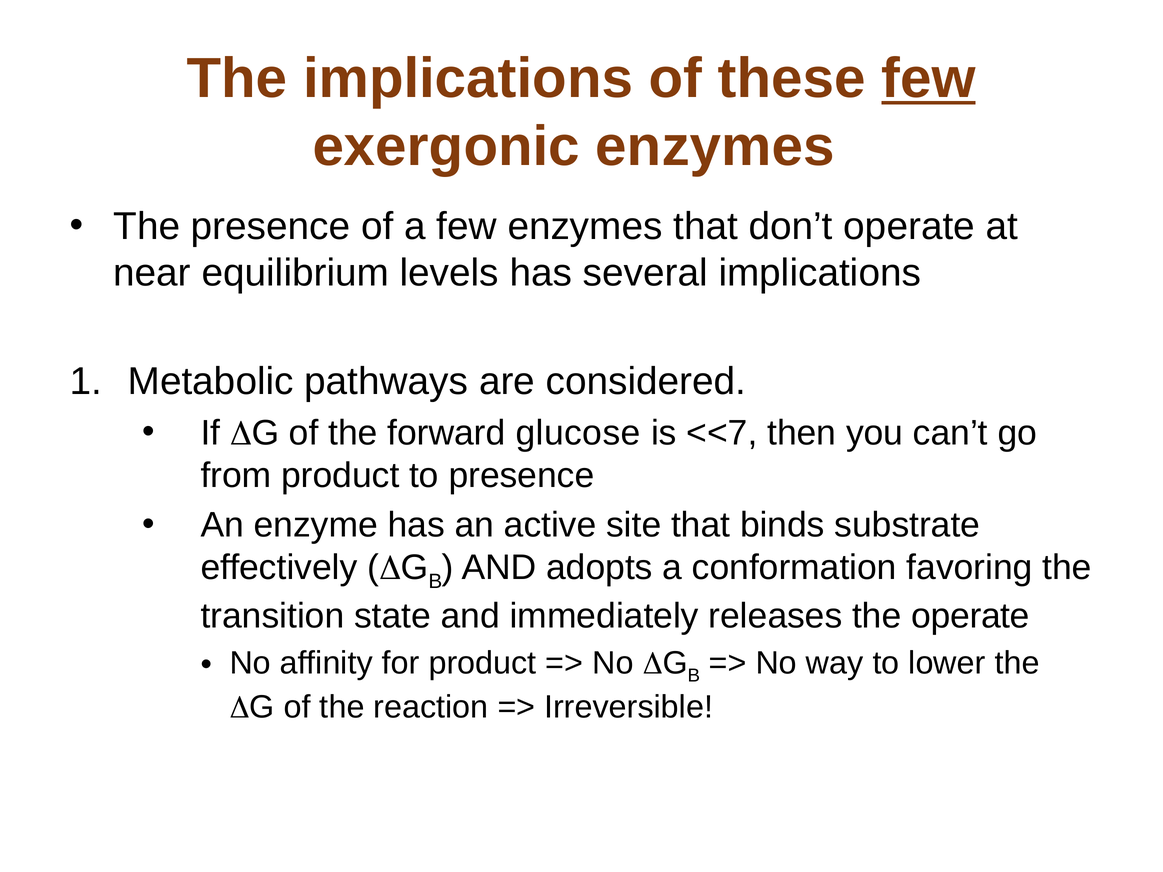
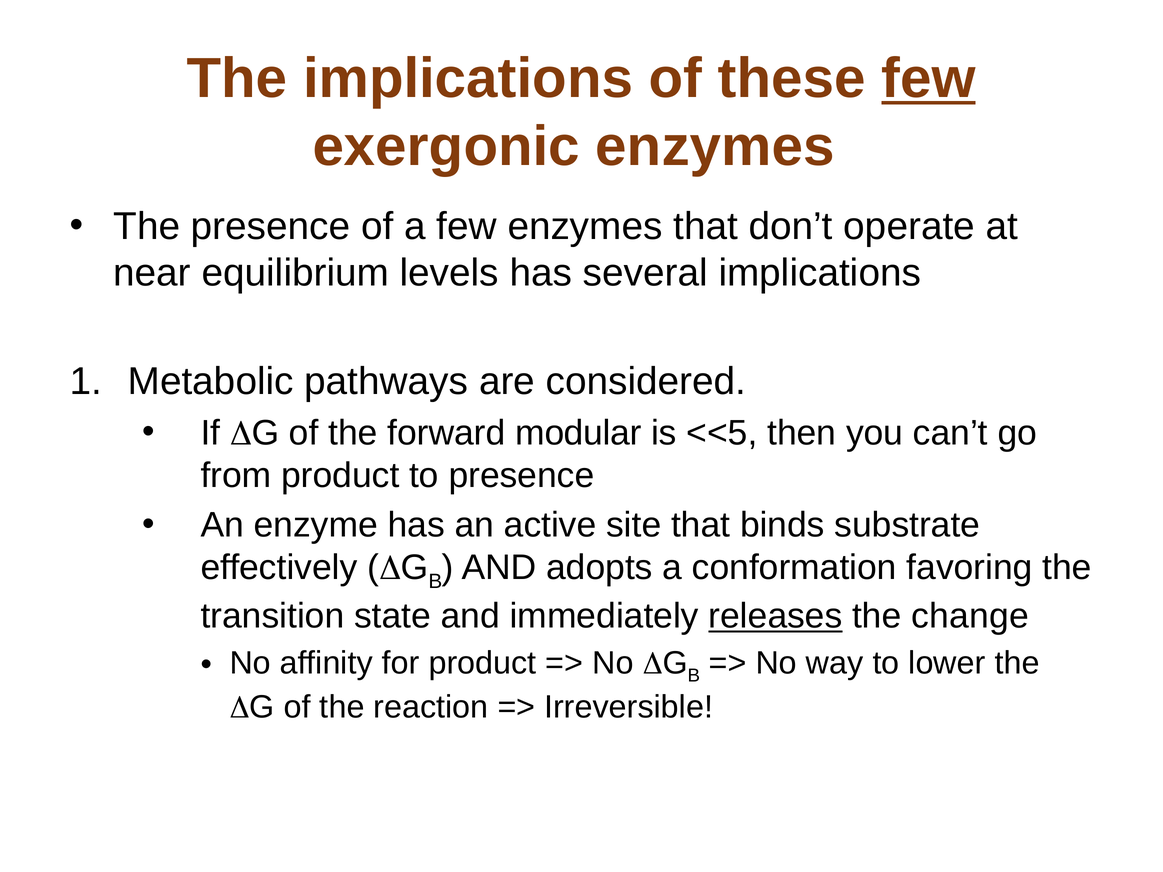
glucose: glucose -> modular (578, 433)
<<7: <<7 -> <<5 (722, 433)
releases underline: none -> present (775, 616)
the operate: operate -> change (970, 616)
